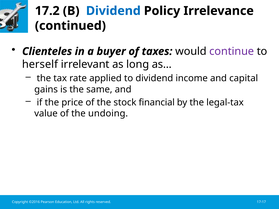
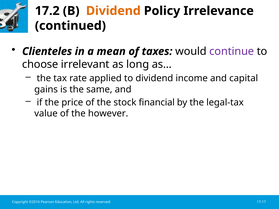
Dividend colour: blue -> orange (113, 11)
buyer: buyer -> mean (111, 51)
herself: herself -> choose (40, 64)
undoing: undoing -> however (108, 114)
